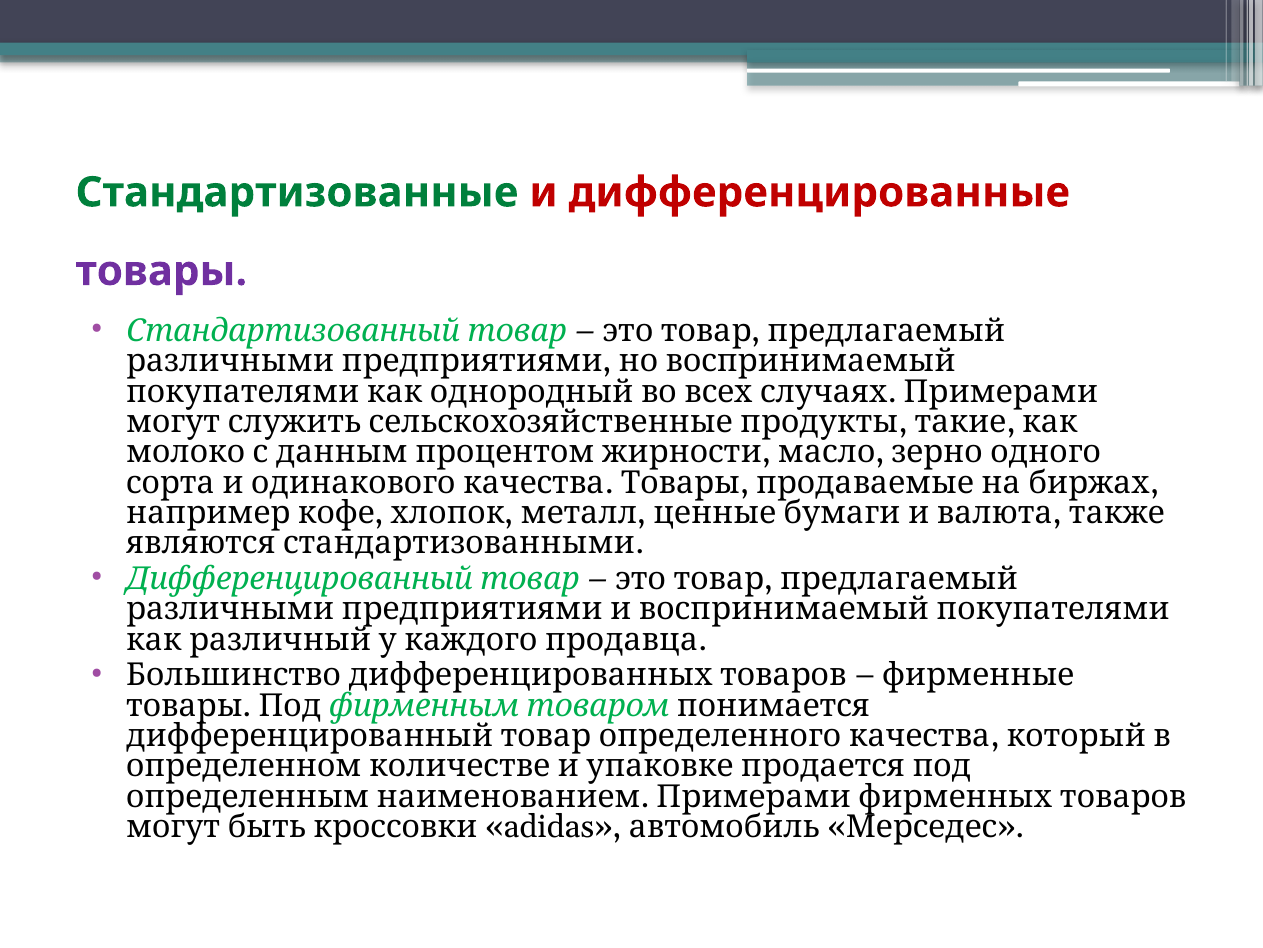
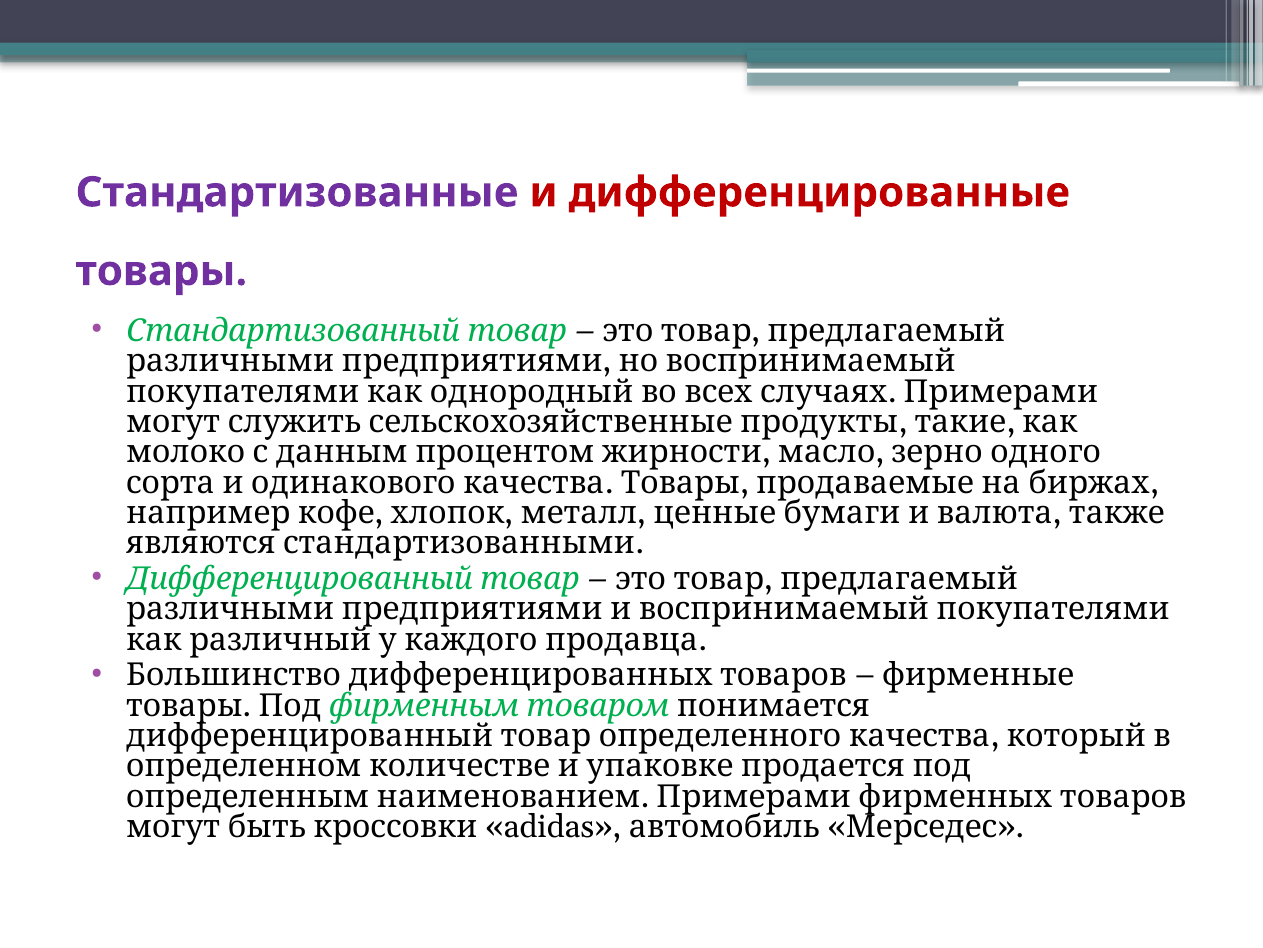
Стандартизованные colour: green -> purple (297, 192)
